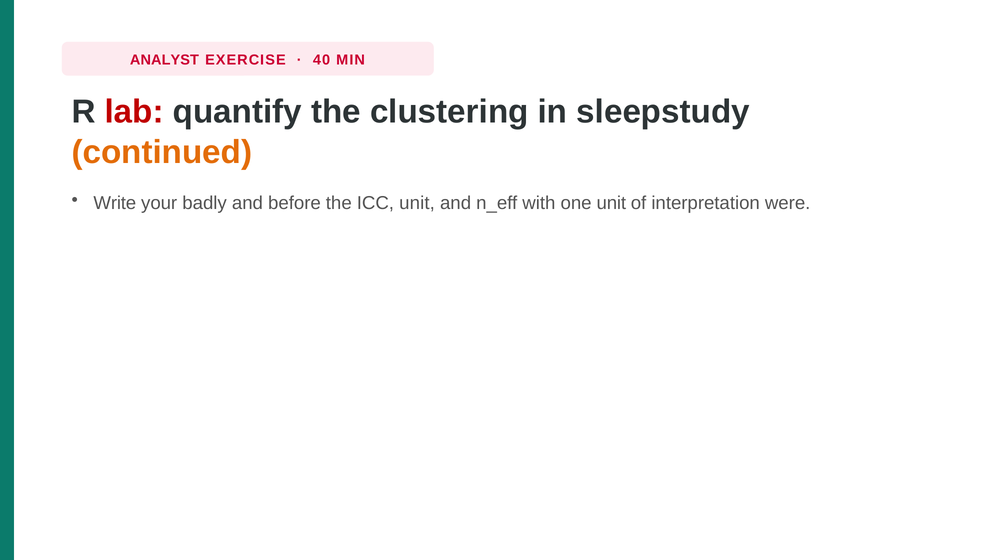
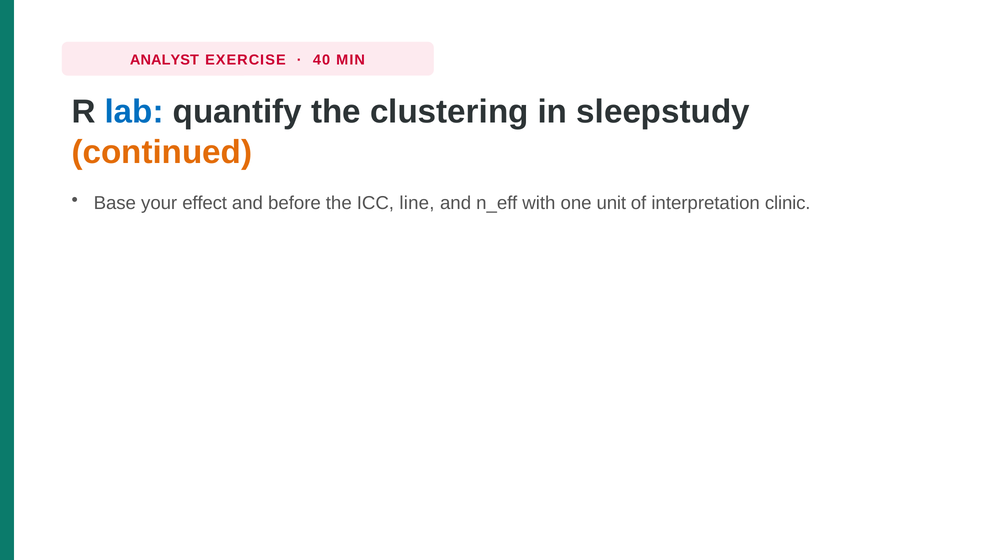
lab colour: red -> blue (134, 112)
Write: Write -> Base (115, 203)
badly: badly -> effect (205, 203)
ICC unit: unit -> line (417, 203)
were: were -> clinic (788, 203)
